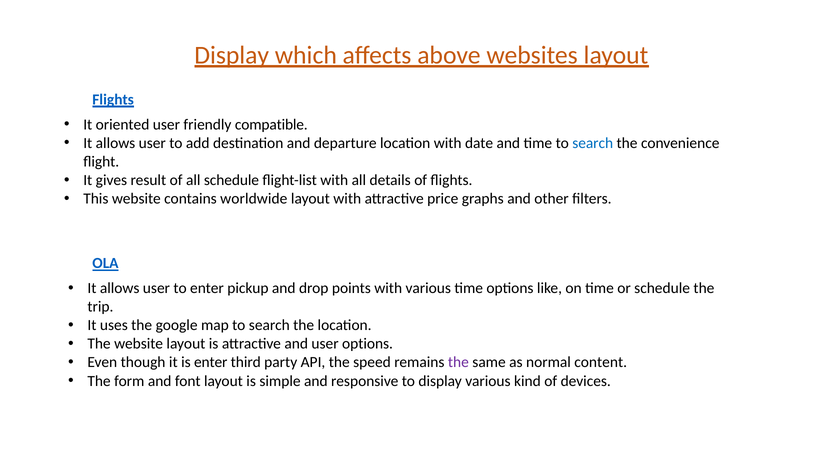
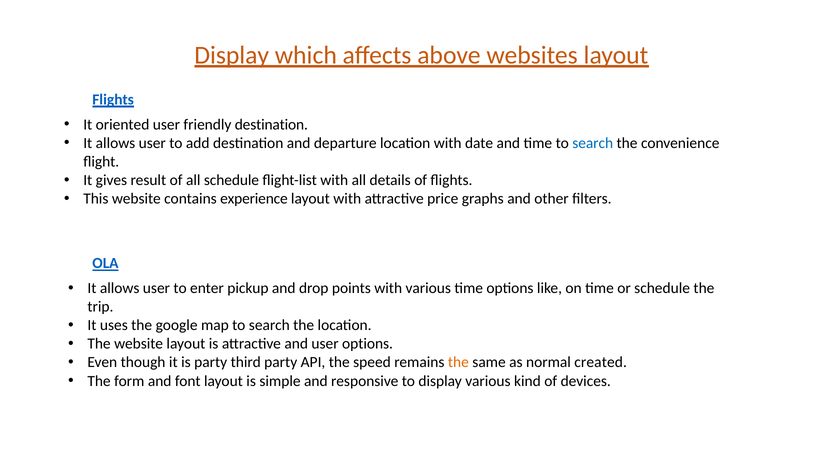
friendly compatible: compatible -> destination (271, 125)
worldwide: worldwide -> experience (254, 199)
is enter: enter -> party (211, 362)
the colour: purple -> orange (458, 362)
content: content -> created (601, 362)
